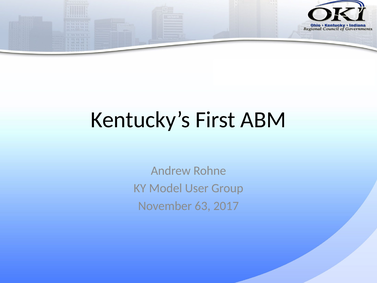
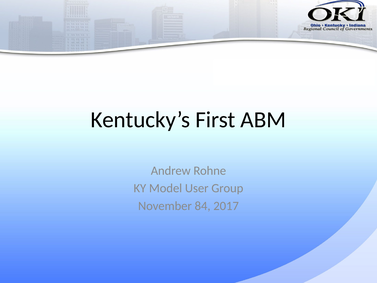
63: 63 -> 84 (203, 206)
